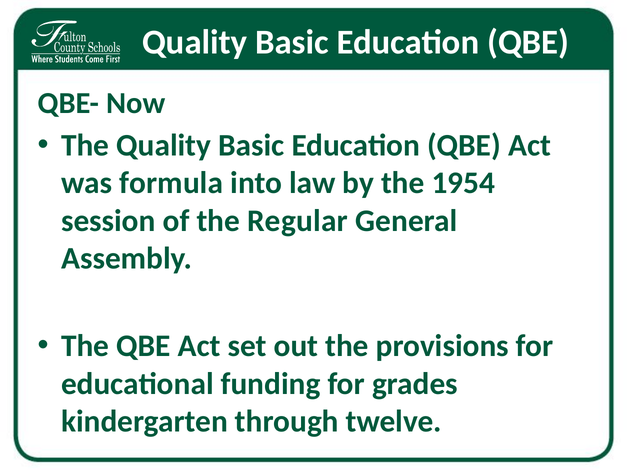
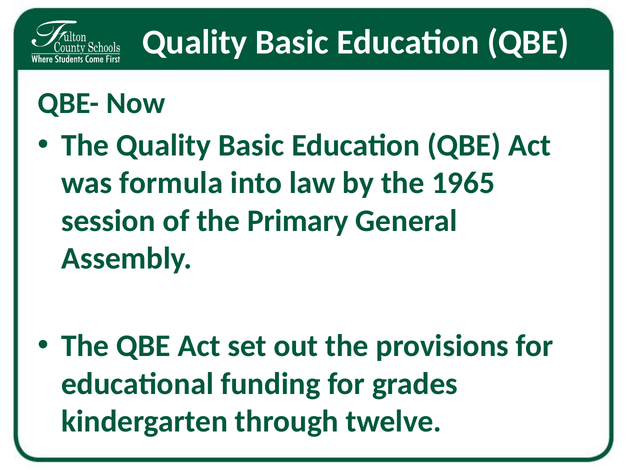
1954: 1954 -> 1965 (463, 183)
Regular: Regular -> Primary (298, 221)
